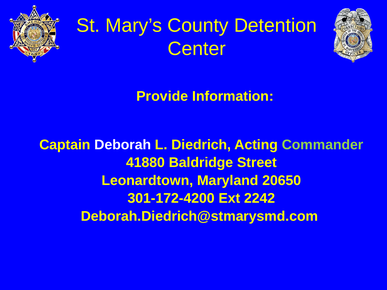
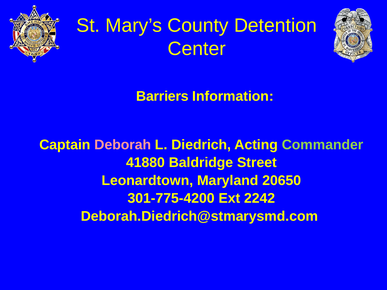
Provide: Provide -> Barriers (162, 96)
Deborah colour: white -> pink (123, 145)
301-172-4200: 301-172-4200 -> 301-775-4200 (171, 198)
